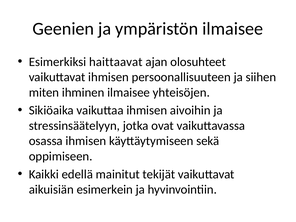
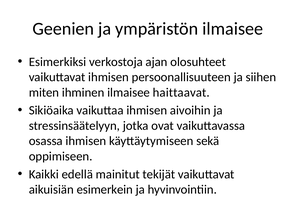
haittaavat: haittaavat -> verkostoja (116, 62)
yhteisöjen: yhteisöjen -> haittaavat (181, 92)
